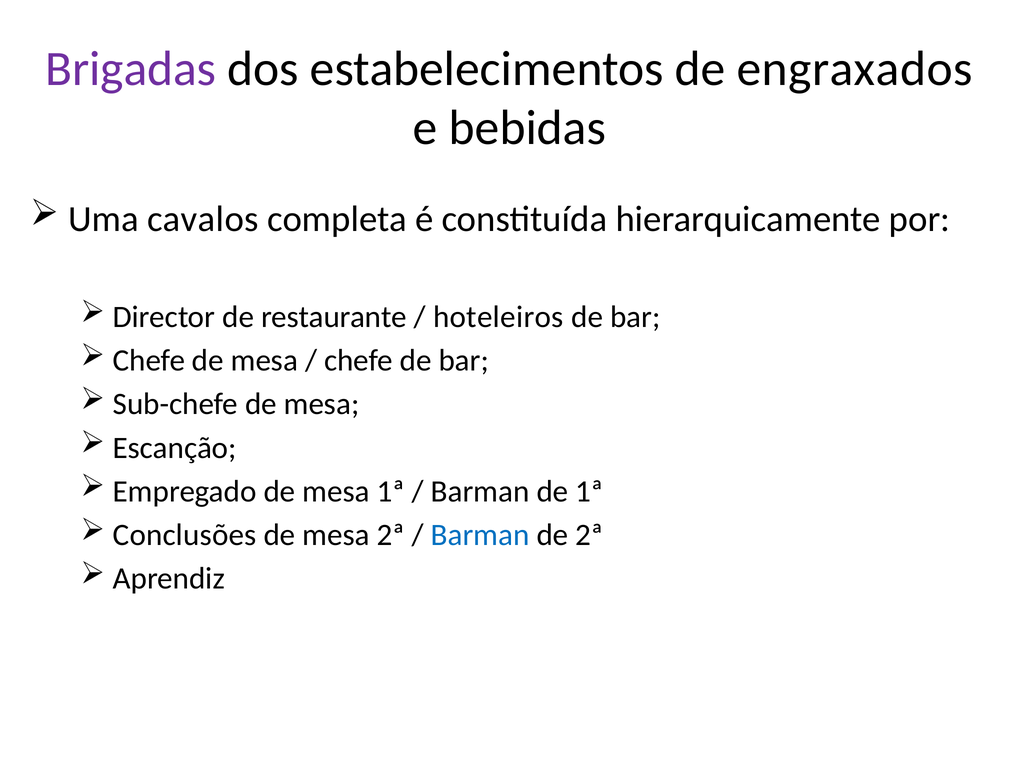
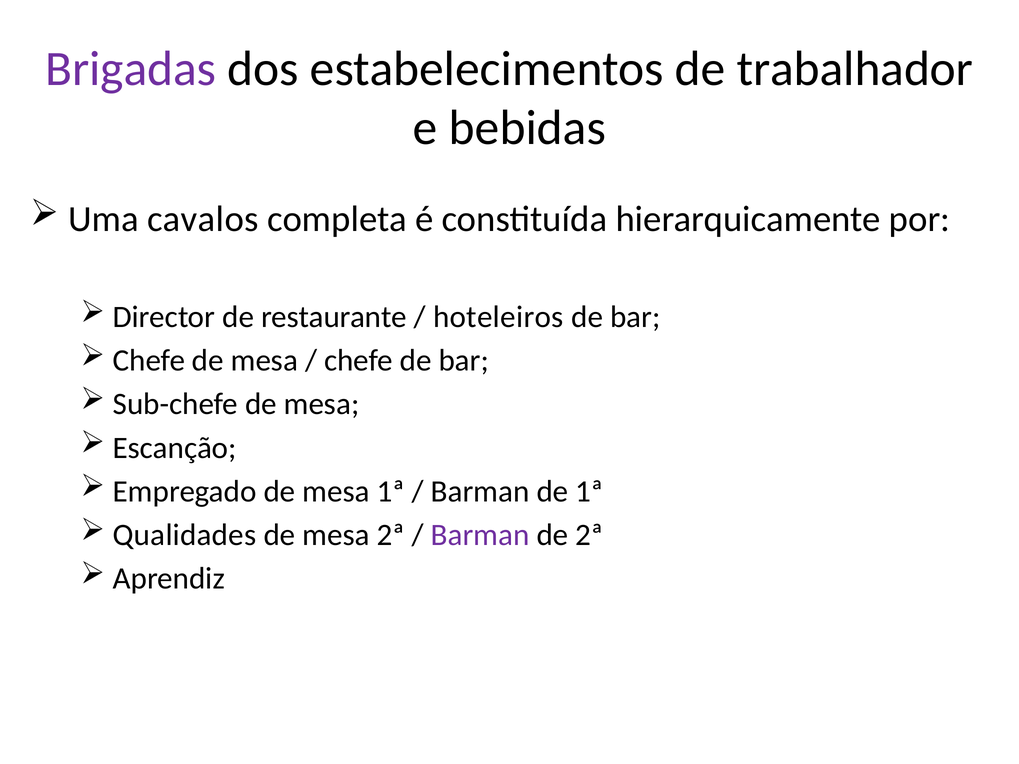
engraxados: engraxados -> trabalhador (855, 69)
Conclusões: Conclusões -> Qualidades (185, 535)
Barman colour: blue -> purple (480, 535)
